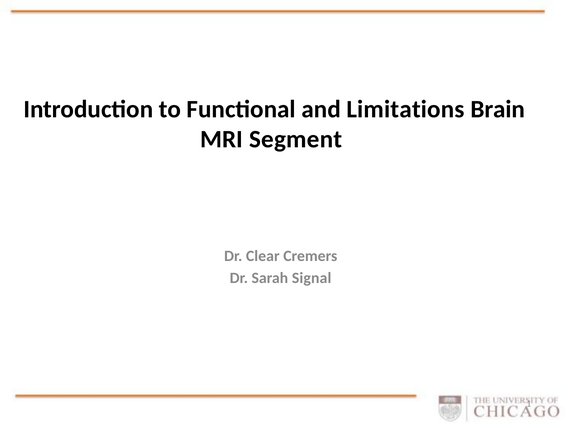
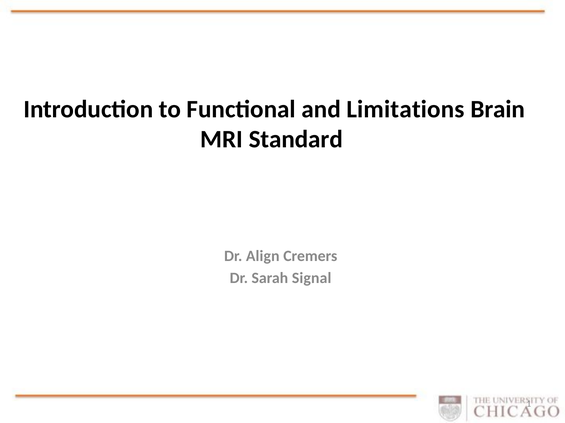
Segment: Segment -> Standard (296, 140)
Clear: Clear -> Align (263, 256)
